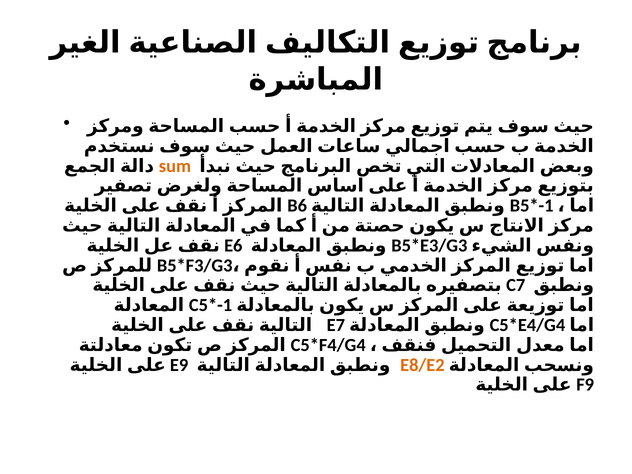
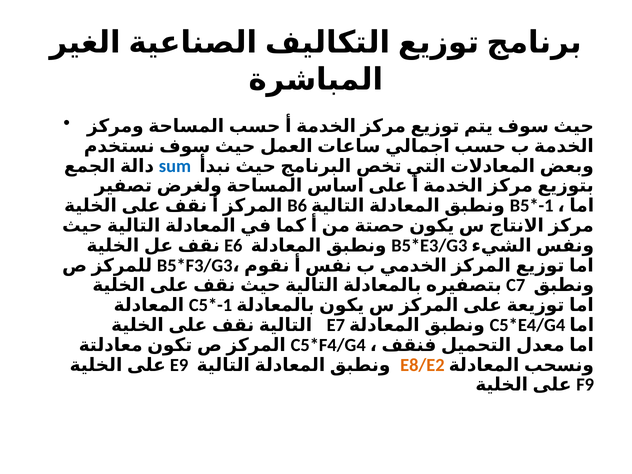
sum colour: orange -> blue (175, 166)
